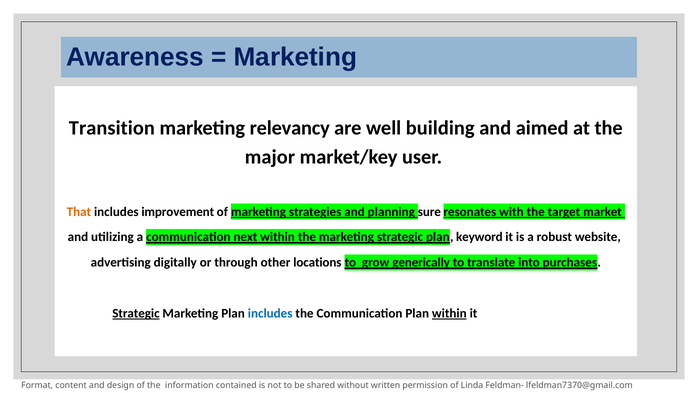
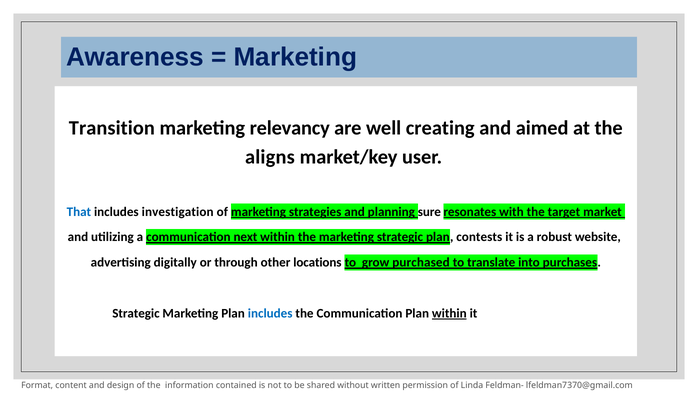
building: building -> creating (440, 128)
major: major -> aligns (270, 157)
That colour: orange -> blue (79, 212)
improvement: improvement -> investigation (178, 212)
keyword: keyword -> contests (479, 237)
generically: generically -> purchased (421, 262)
Strategic underline: present -> none (136, 313)
